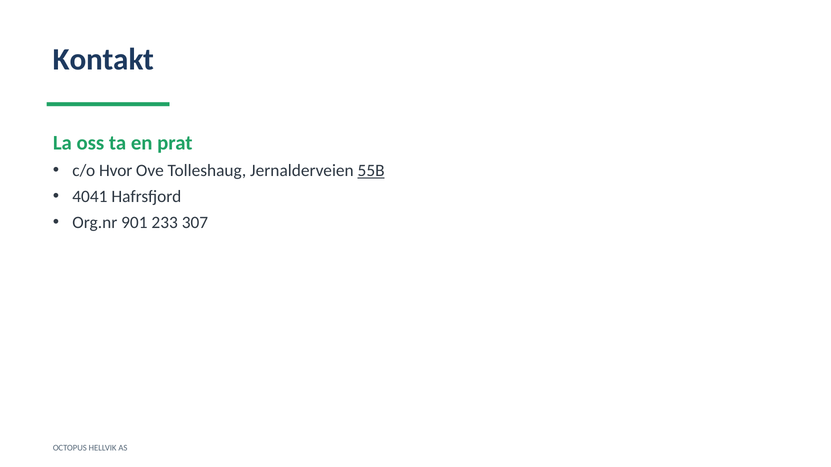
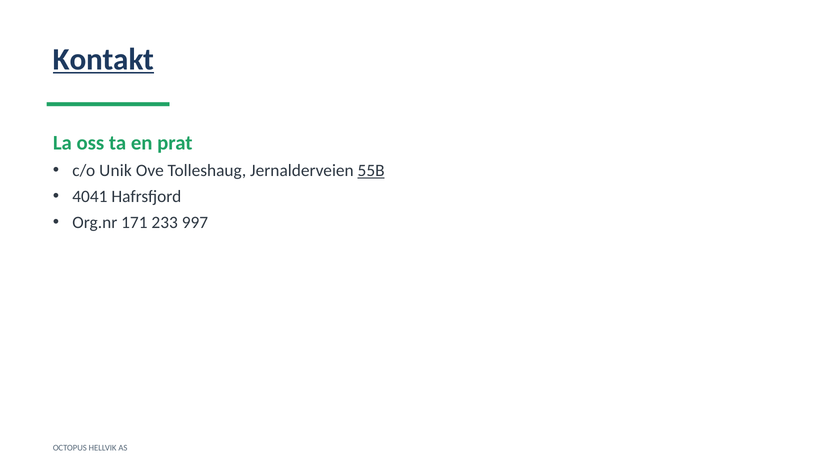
Kontakt underline: none -> present (104, 59)
Hvor: Hvor -> Unik (116, 171)
901: 901 -> 171 (134, 223)
307: 307 -> 997 (195, 223)
